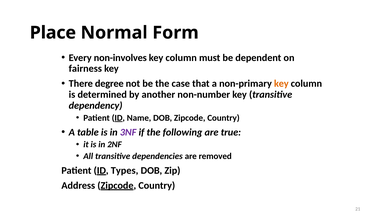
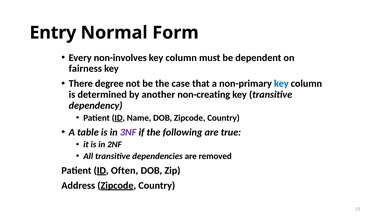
Place: Place -> Entry (53, 33)
key colour: orange -> blue (281, 84)
non-number: non-number -> non-creating (204, 95)
Types: Types -> Often (125, 171)
